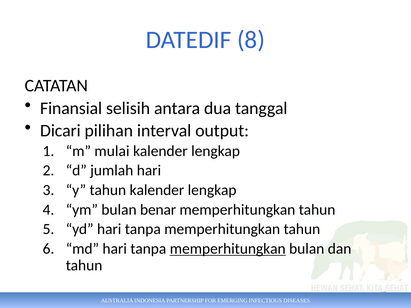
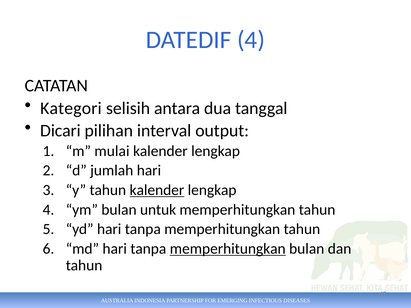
DATEDIF 8: 8 -> 4 (251, 40)
Finansial: Finansial -> Kategori (71, 108)
kalender underline: none -> present (157, 190)
benar: benar -> untuk (158, 210)
